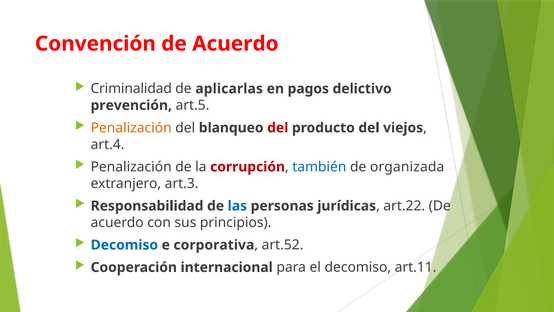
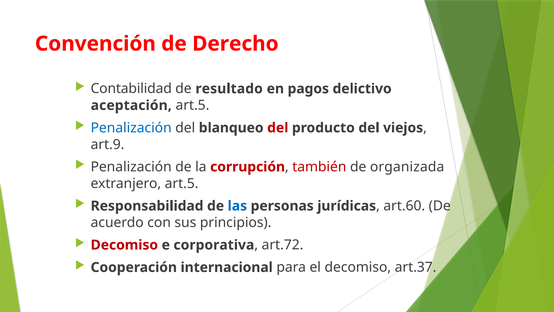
Convención de Acuerdo: Acuerdo -> Derecho (235, 44)
Criminalidad: Criminalidad -> Contabilidad (131, 89)
aplicarlas: aplicarlas -> resultado (229, 89)
prevención: prevención -> aceptación (131, 105)
Penalización colour: orange -> blue (131, 128)
art.4: art.4 -> art.9 (108, 144)
también colour: blue -> red (319, 167)
extranjero art.3: art.3 -> art.5 (182, 183)
art.22: art.22 -> art.60 (404, 206)
Decomiso colour: blue -> red (124, 245)
art.52: art.52 -> art.72 (283, 245)
art.11: art.11 -> art.37 (416, 267)
